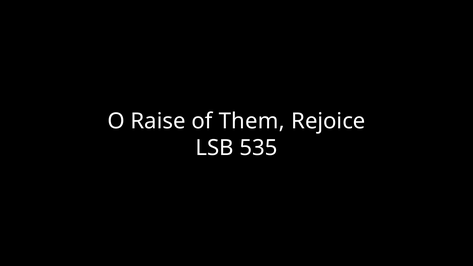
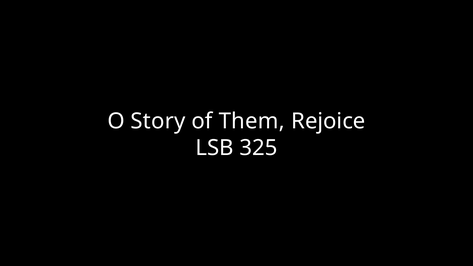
Raise: Raise -> Story (158, 121)
535: 535 -> 325 (258, 148)
